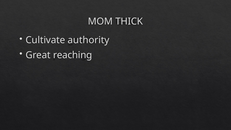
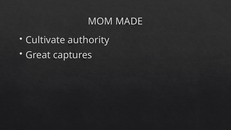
THICK: THICK -> MADE (129, 21)
reaching: reaching -> captures (73, 55)
